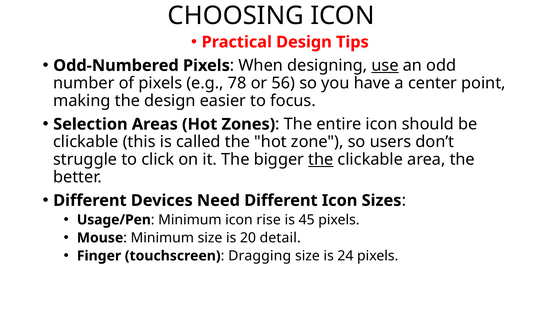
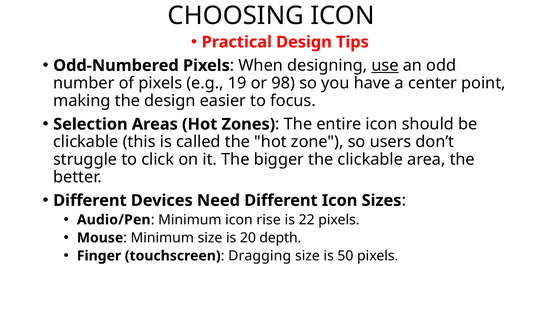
78: 78 -> 19 (237, 83)
56: 56 -> 98 (283, 83)
the underline: present -> none (321, 159)
Usage/Pen: Usage/Pen -> Audio/Pen (114, 220)
45: 45 -> 22 (307, 220)
detail: detail -> depth (280, 238)
24: 24 -> 50 (345, 256)
